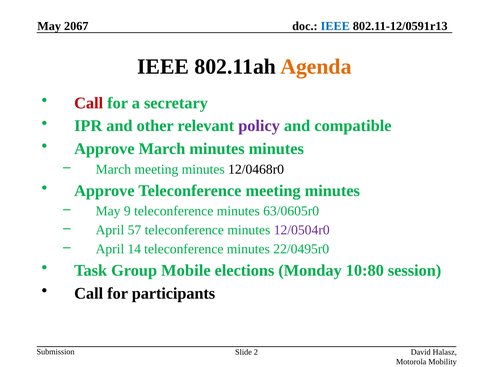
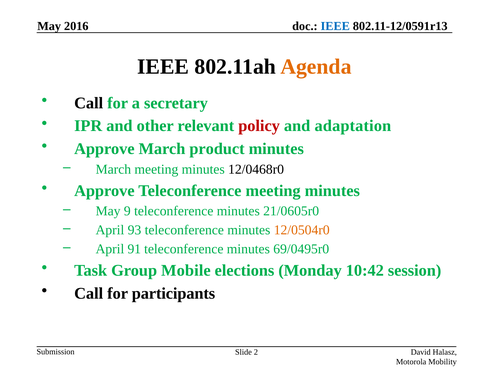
2067: 2067 -> 2016 (76, 26)
Call colour: red -> black (89, 103)
policy colour: purple -> red (259, 126)
compatible: compatible -> adaptation (353, 126)
March minutes: minutes -> product (217, 149)
63/0605r0: 63/0605r0 -> 21/0605r0 (291, 211)
57: 57 -> 93 (134, 230)
12/0504r0 colour: purple -> orange (302, 230)
14: 14 -> 91 (134, 249)
22/0495r0: 22/0495r0 -> 69/0495r0 (301, 249)
10:80: 10:80 -> 10:42 (365, 270)
